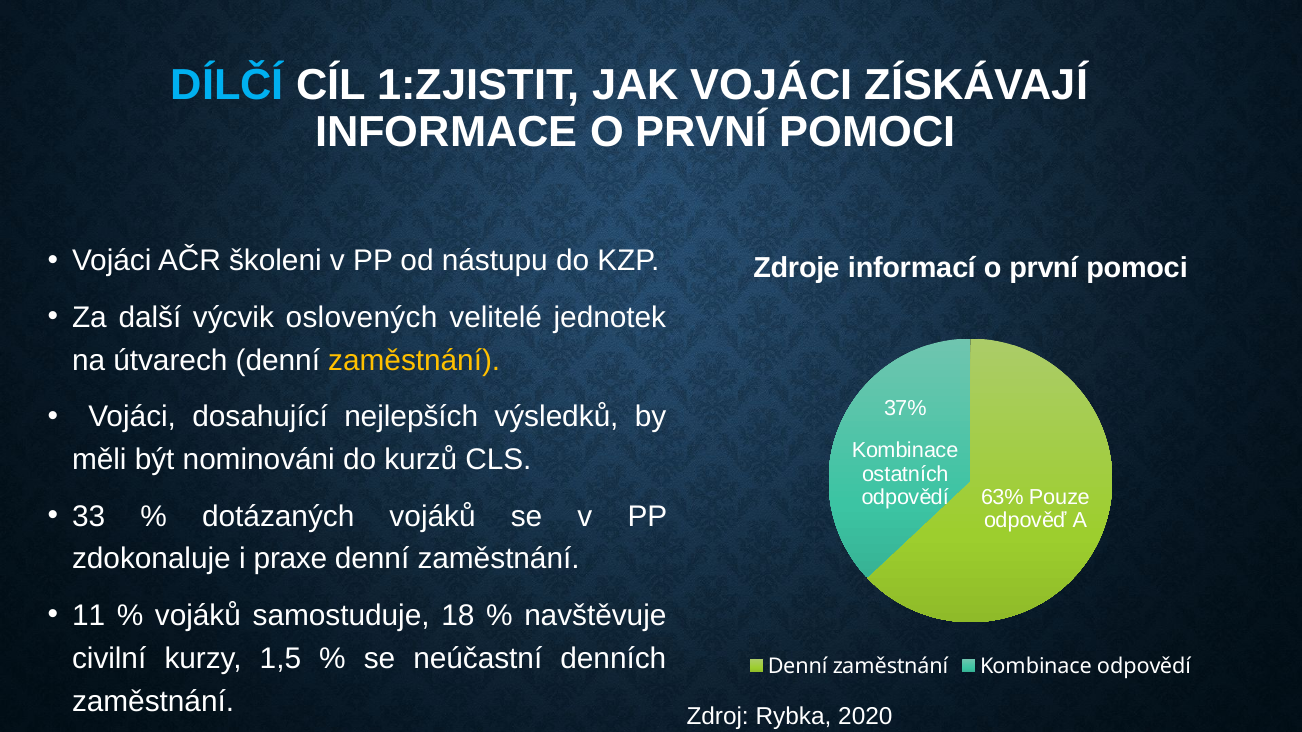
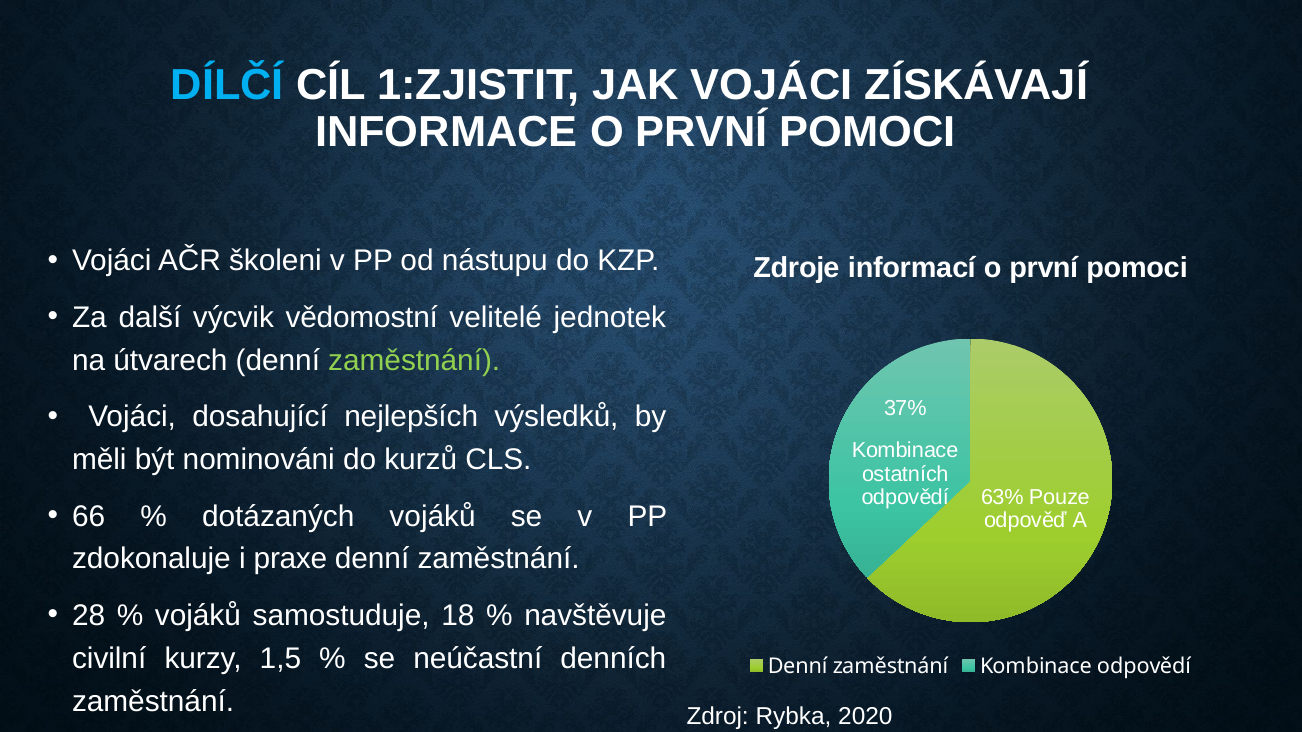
oslovených: oslovených -> vědomostní (362, 318)
zaměstnání colour: yellow -> light green (414, 361)
33: 33 -> 66 (89, 516)
11: 11 -> 28 (89, 616)
